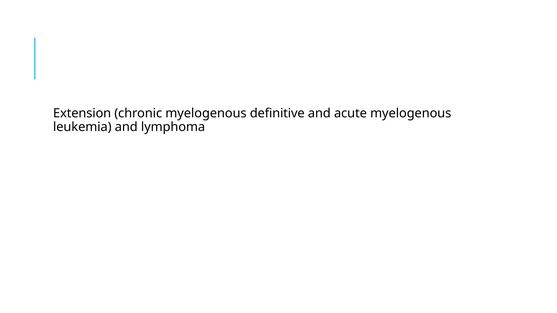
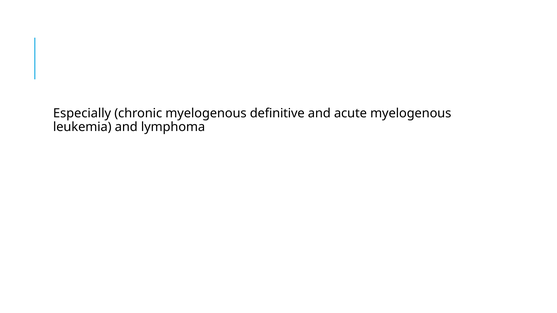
Extension: Extension -> Especially (82, 113)
